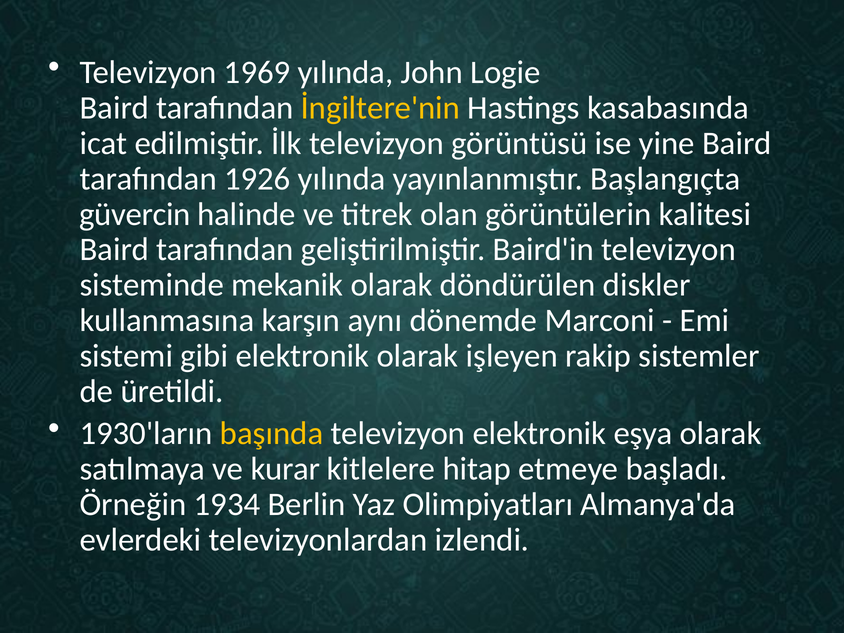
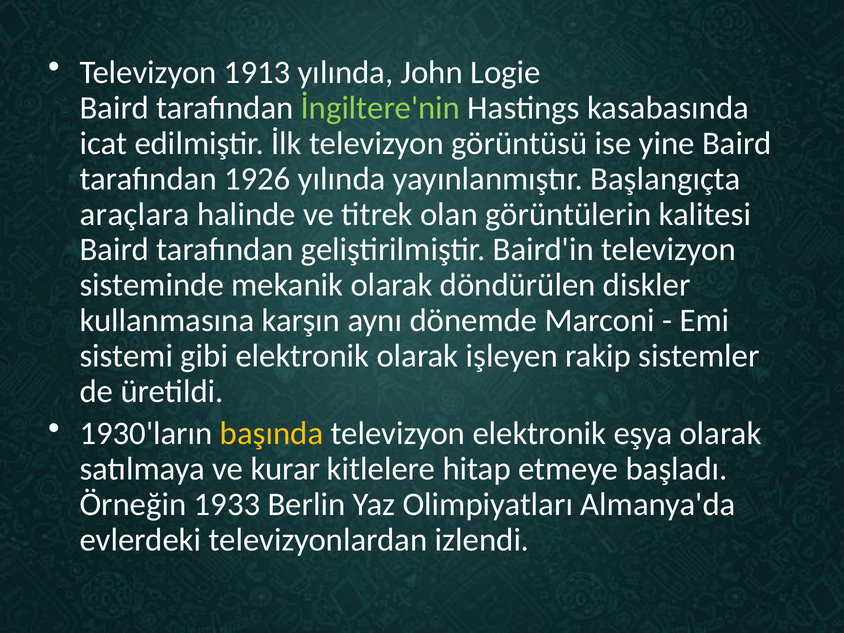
1969: 1969 -> 1913 (257, 72)
İngiltere'nin colour: yellow -> light green (380, 108)
güvercin: güvercin -> araçlara (135, 214)
1934: 1934 -> 1933 (227, 505)
